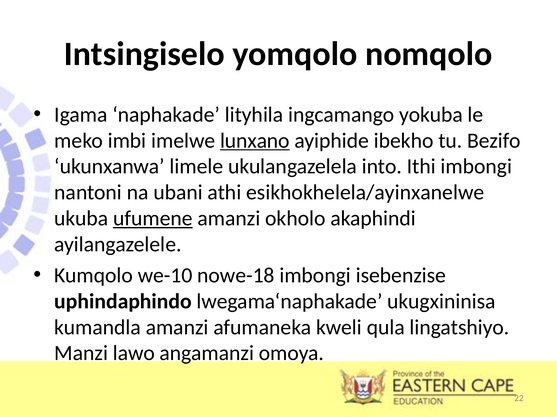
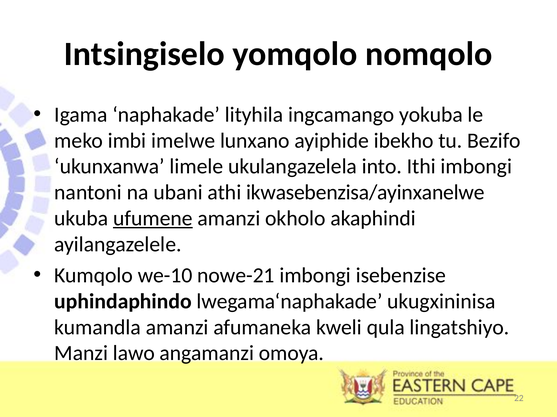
lunxano underline: present -> none (255, 141)
esikhokhelela/ayinxanelwe: esikhokhelela/ayinxanelwe -> ikwasebenzisa/ayinxanelwe (365, 193)
nowe-18: nowe-18 -> nowe-21 (236, 276)
